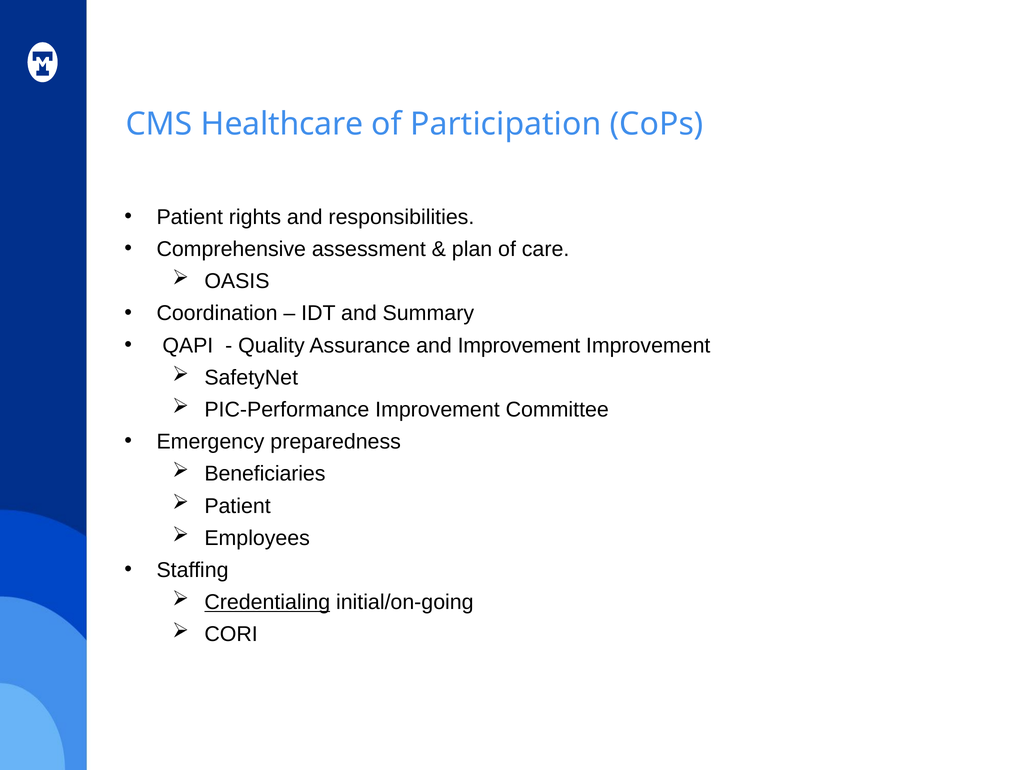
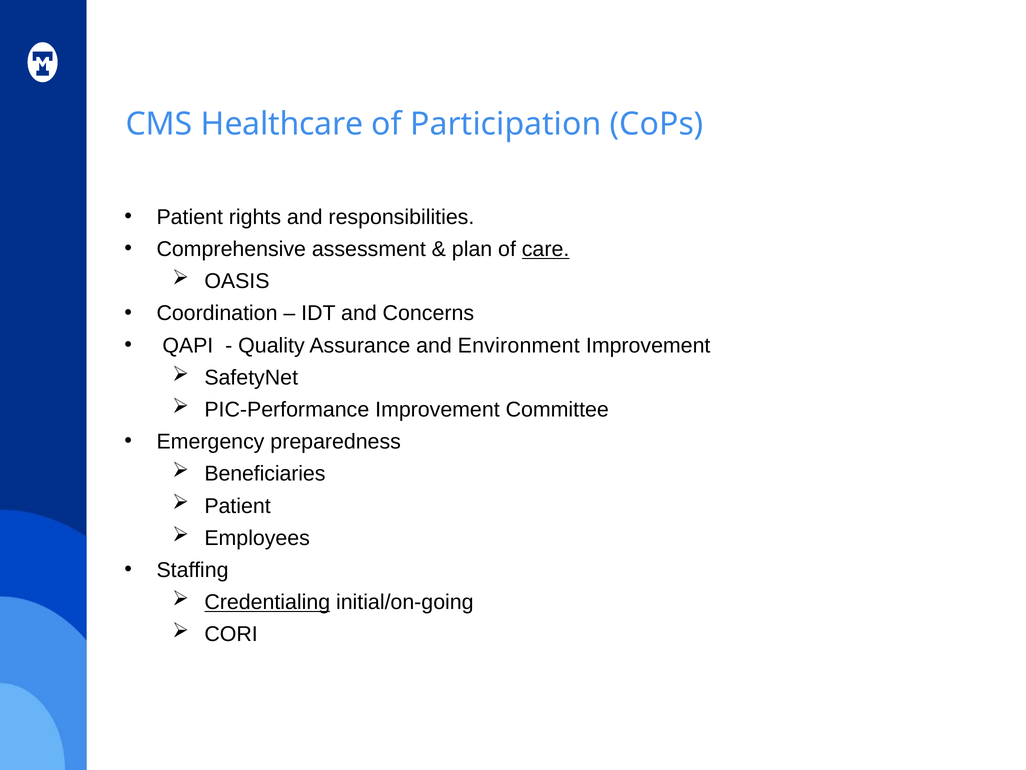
care underline: none -> present (546, 249)
Summary: Summary -> Concerns (428, 313)
and Improvement: Improvement -> Environment (519, 345)
